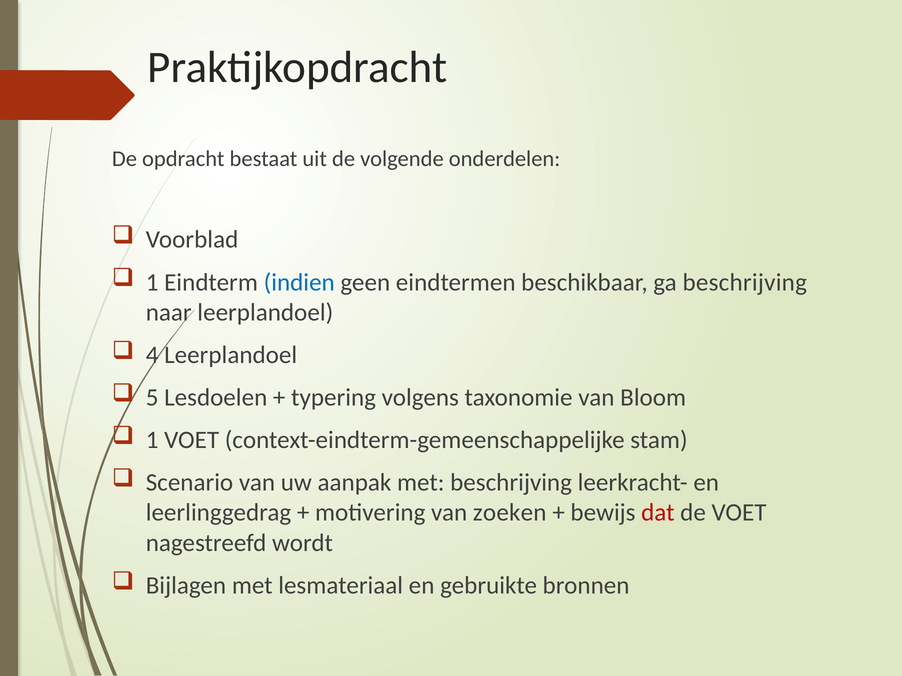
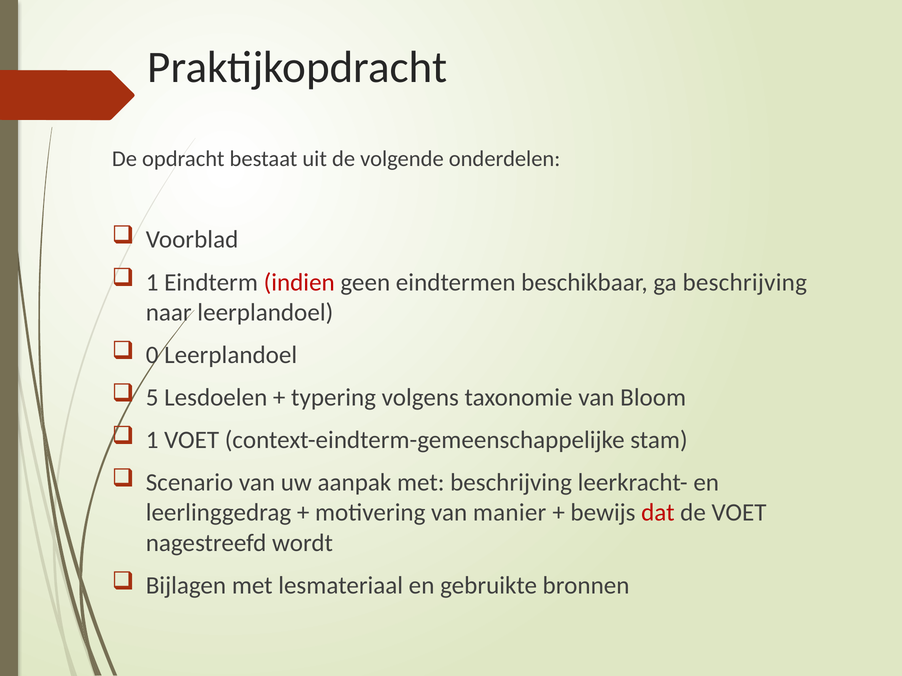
indien colour: blue -> red (299, 282)
4: 4 -> 0 (152, 355)
zoeken: zoeken -> manier (510, 513)
